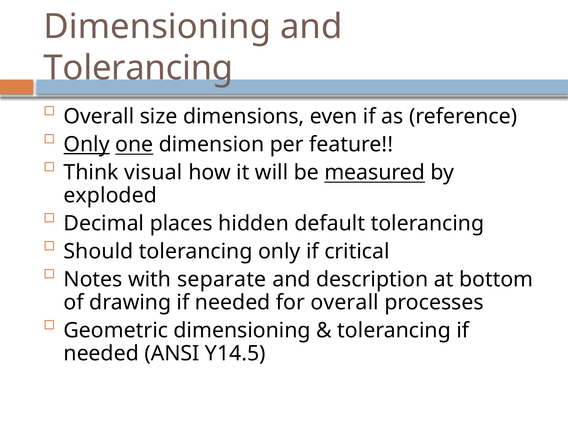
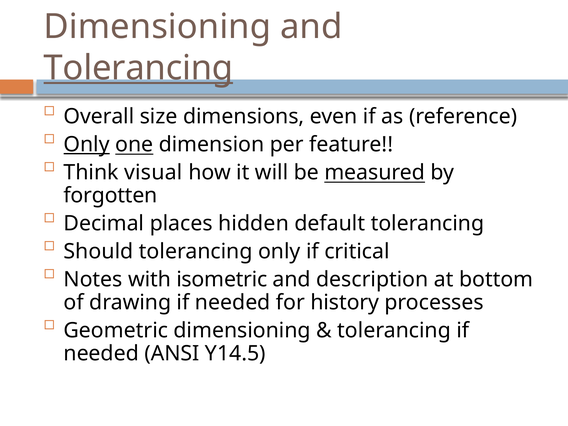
Tolerancing underline: none -> present (138, 68)
exploded: exploded -> forgotten (110, 196)
separate: separate -> isometric (222, 279)
for overall: overall -> history (345, 303)
